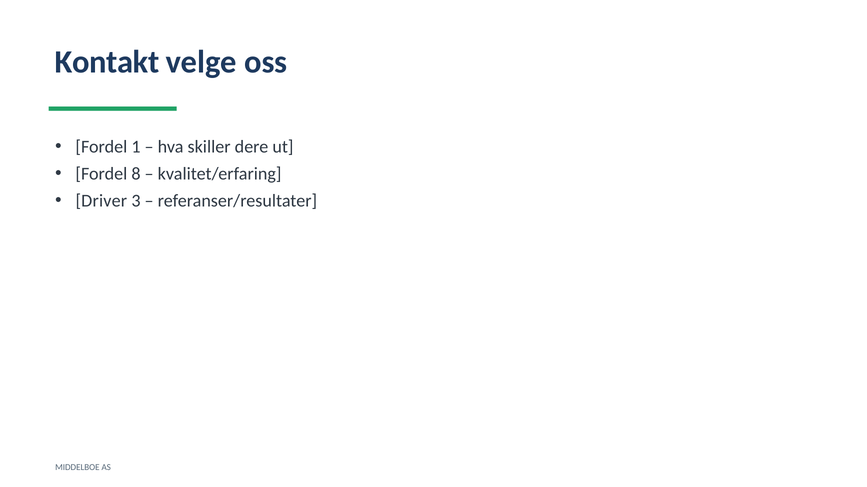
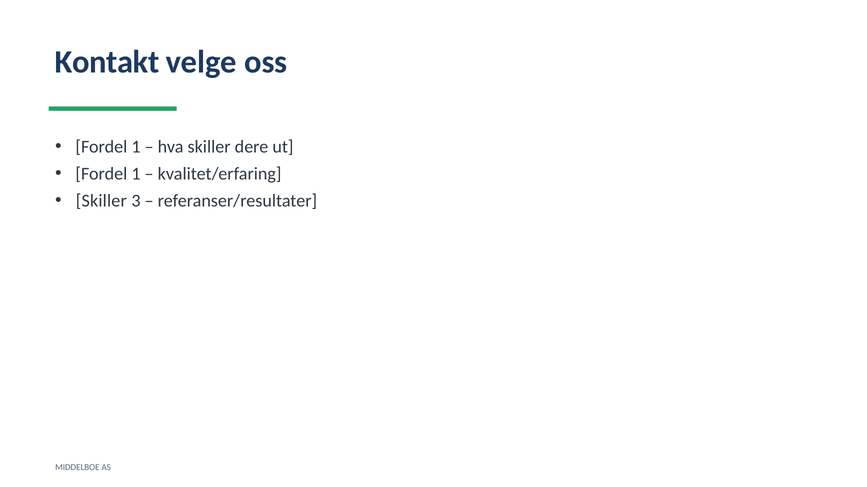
8: 8 -> 1 (136, 174)
Driver: Driver -> Skiller (101, 201)
